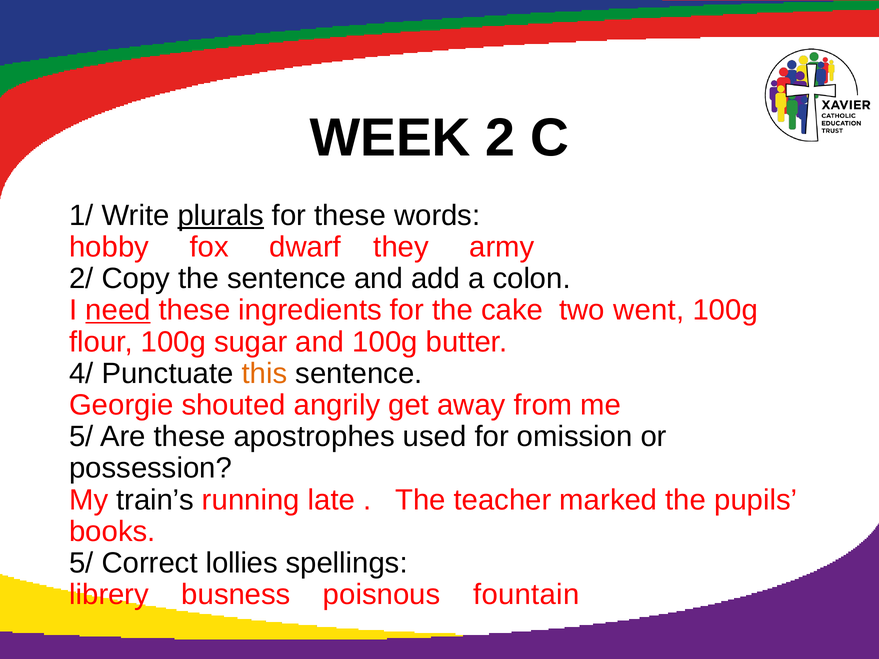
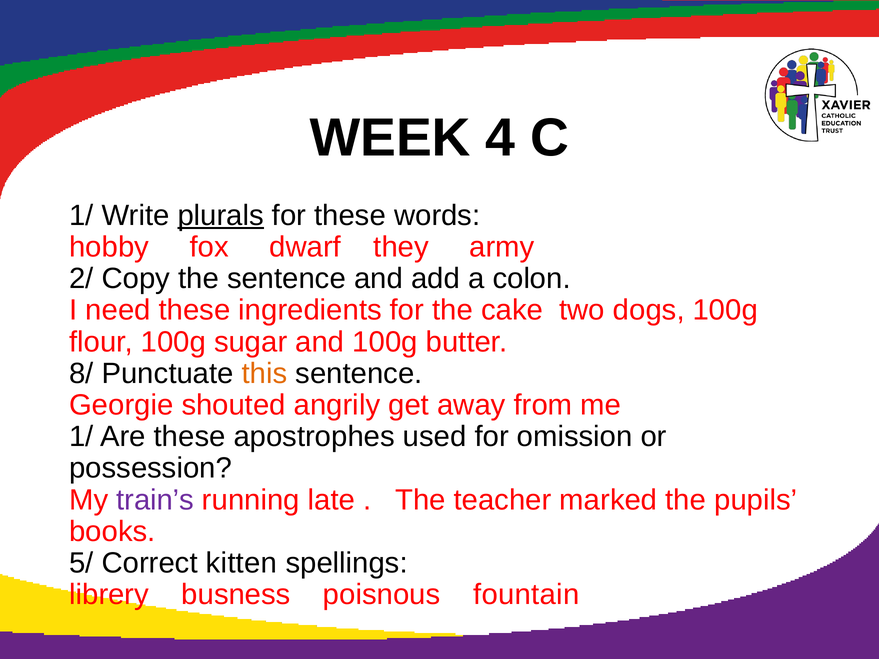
2: 2 -> 4 (500, 138)
need underline: present -> none (118, 310)
went: went -> dogs (649, 310)
4/: 4/ -> 8/ (81, 374)
5/: 5/ -> 1/ (81, 437)
train’s colour: black -> purple (155, 500)
lollies: lollies -> kitten (241, 563)
